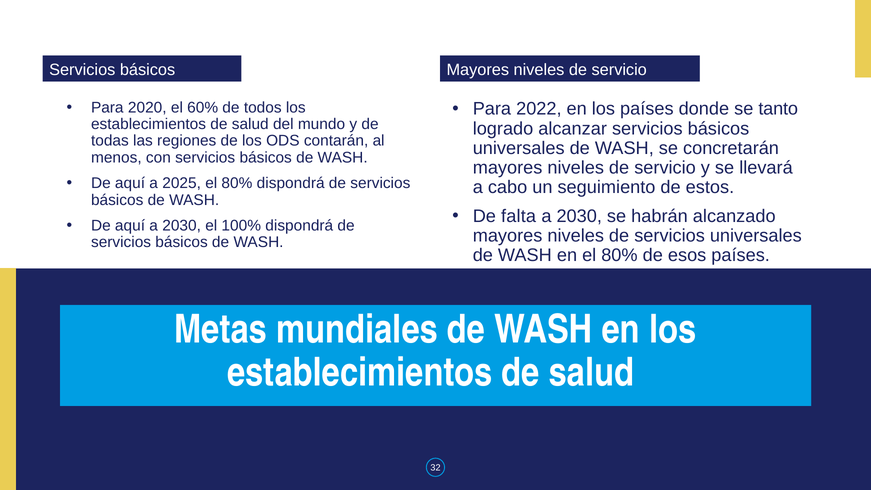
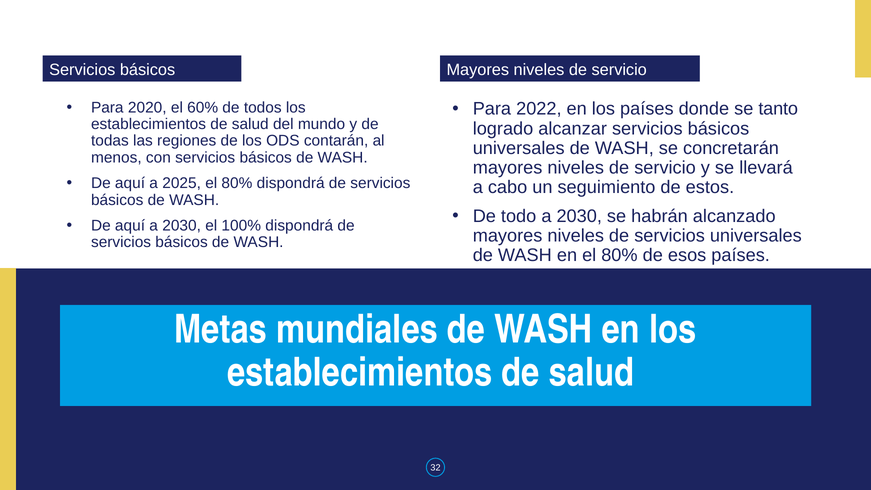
falta: falta -> todo (519, 216)
